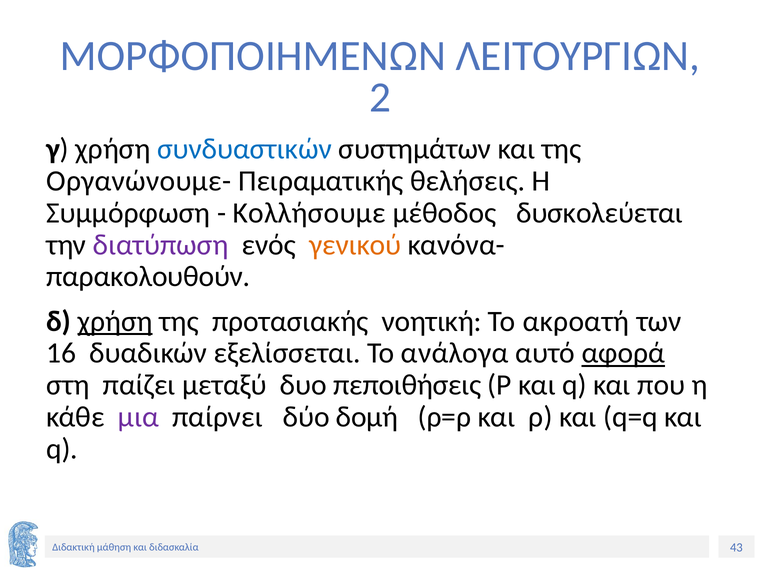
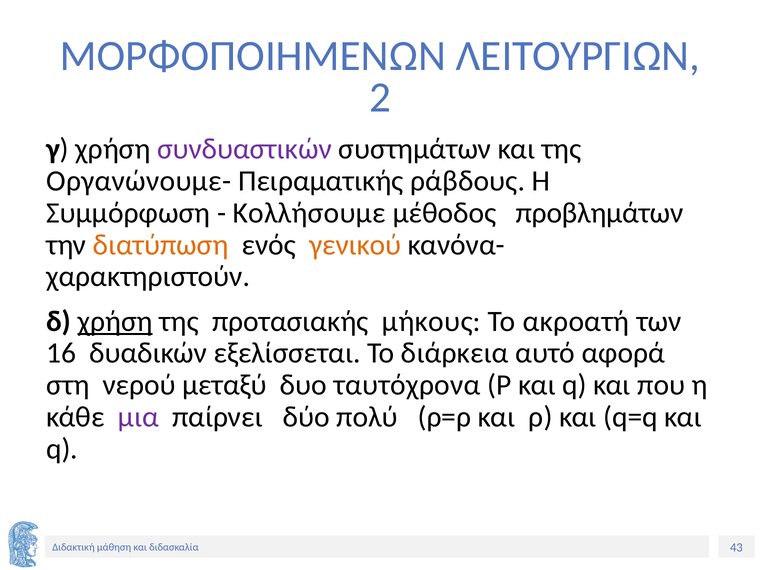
συνδυαστικών colour: blue -> purple (244, 149)
θελήσεις: θελήσεις -> ράβδους (468, 181)
δυσκολεύεται: δυσκολεύεται -> προβλημάτων (600, 213)
διατύπωση colour: purple -> orange (161, 245)
παρακολουθούν: παρακολουθούν -> χαρακτηριστούν (148, 277)
νοητική: νοητική -> μήκους (431, 321)
ανάλογα: ανάλογα -> διάρκεια (455, 353)
αφορά underline: present -> none (623, 353)
παίζει: παίζει -> νερού (139, 385)
πεποιθήσεις: πεποιθήσεις -> ταυτόχρονα (407, 385)
δομή: δομή -> πολύ (367, 417)
